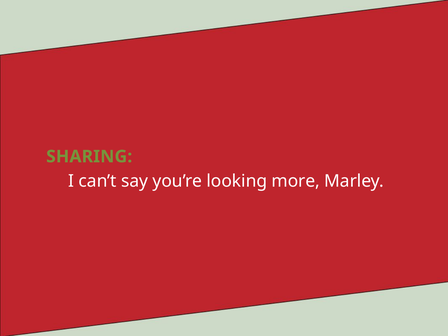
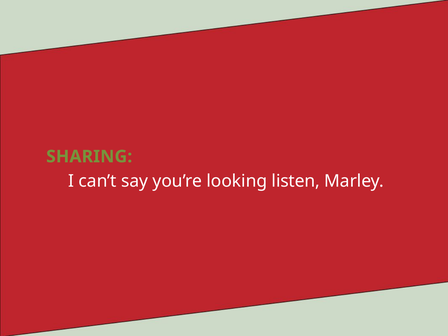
more: more -> listen (296, 181)
